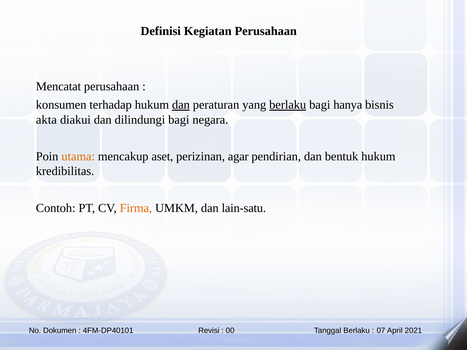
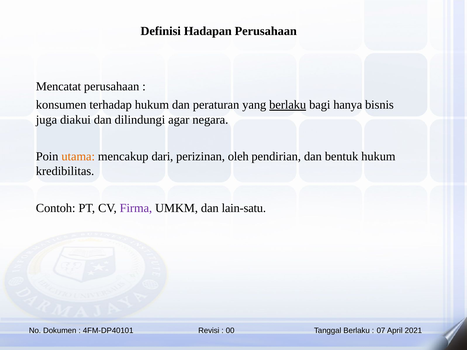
Kegiatan: Kegiatan -> Hadapan (208, 31)
dan underline: present -> none (181, 105)
akta: akta -> juga (46, 120)
dilindungi bagi: bagi -> agar (179, 120)
aset: aset -> dari (162, 157)
agar: agar -> oleh (238, 157)
Firma colour: orange -> purple (136, 208)
